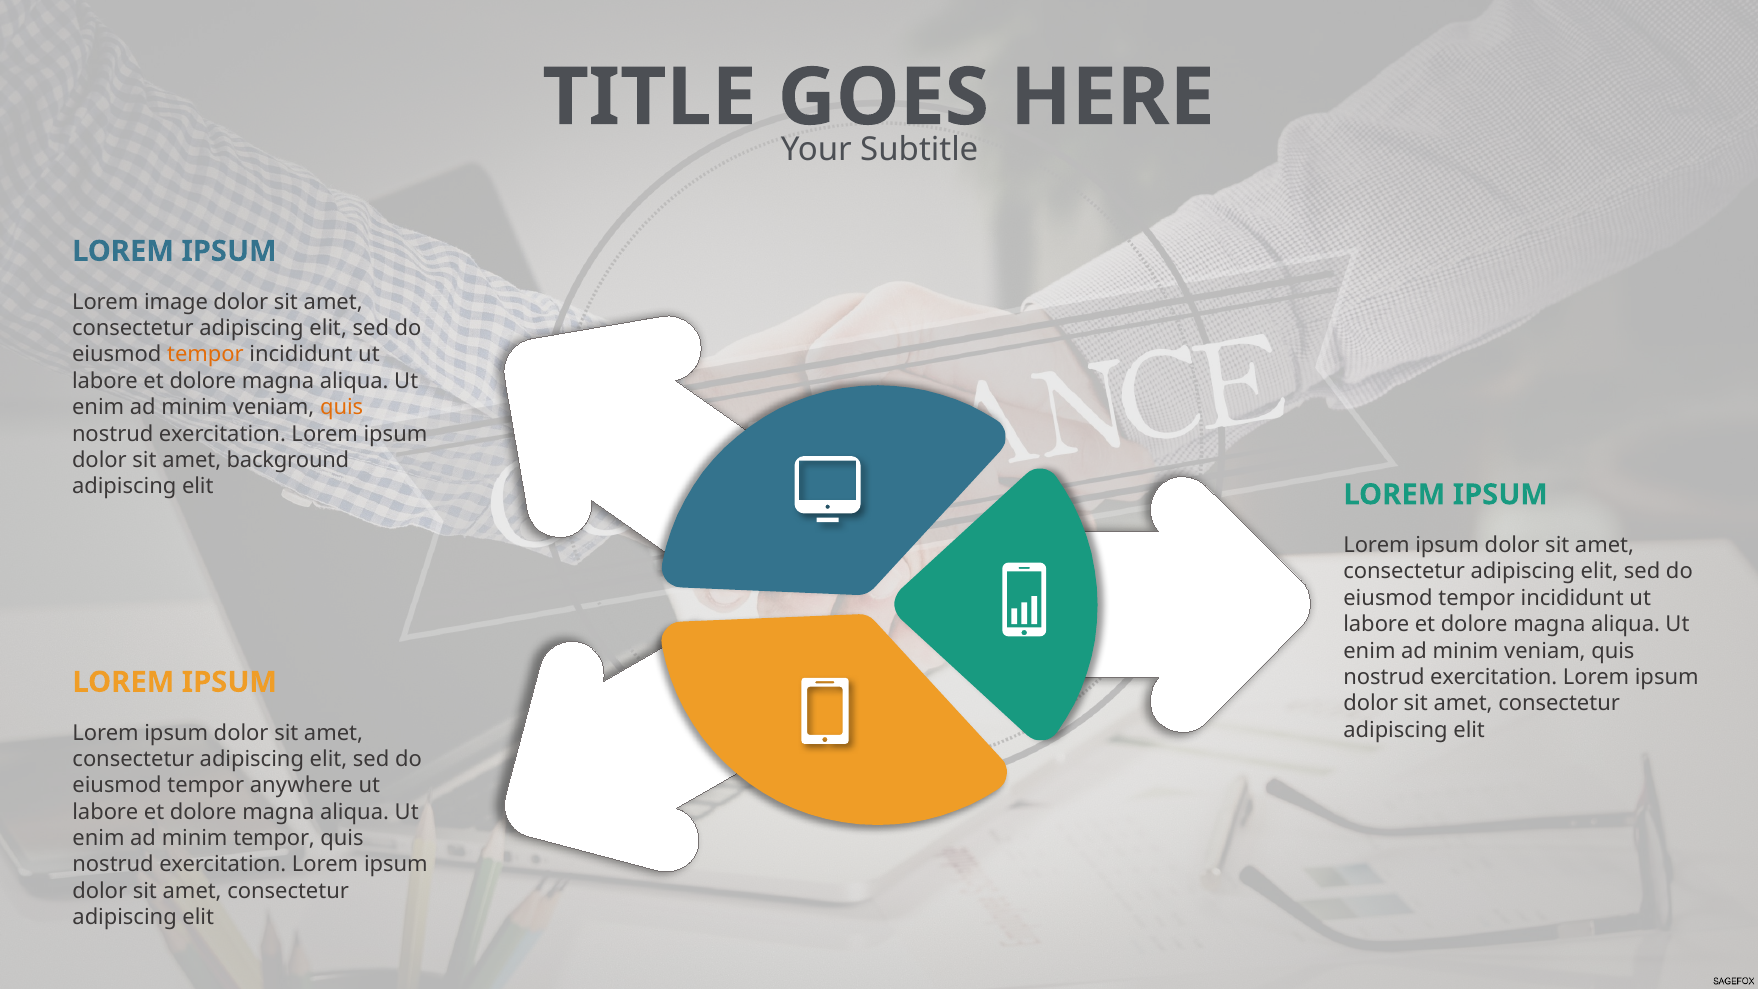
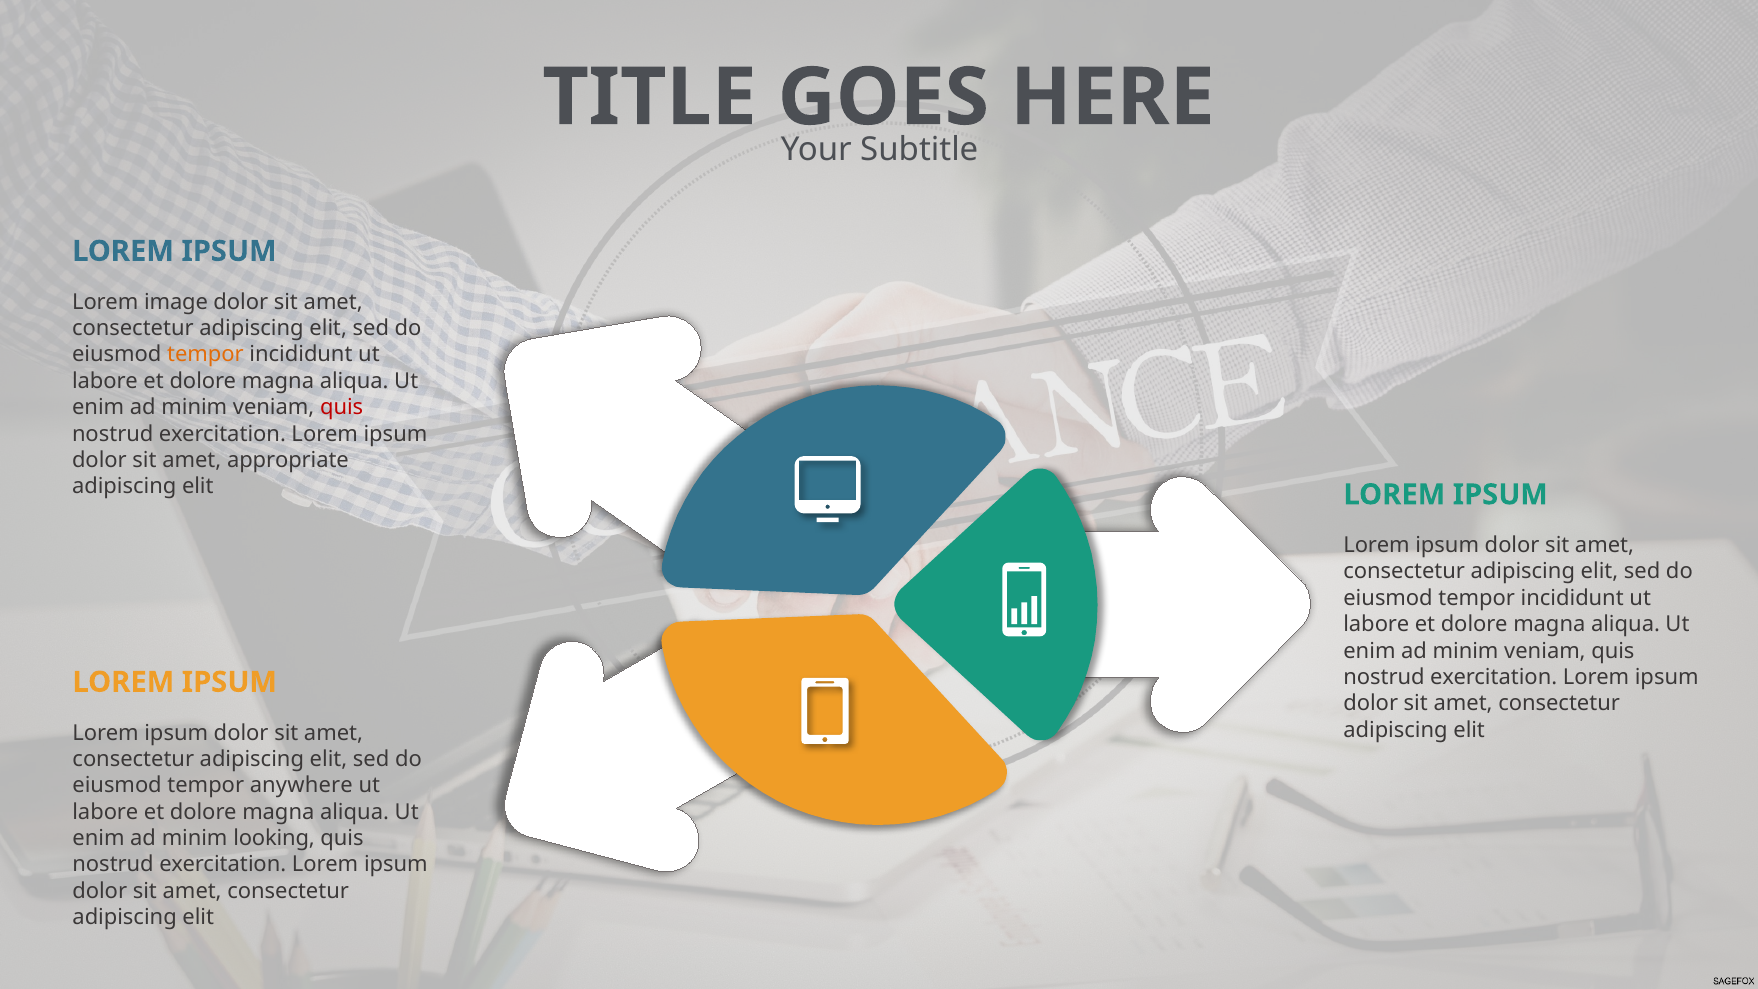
quis colour: orange -> red (342, 407)
background: background -> appropriate (288, 460)
minim tempor: tempor -> looking (274, 838)
